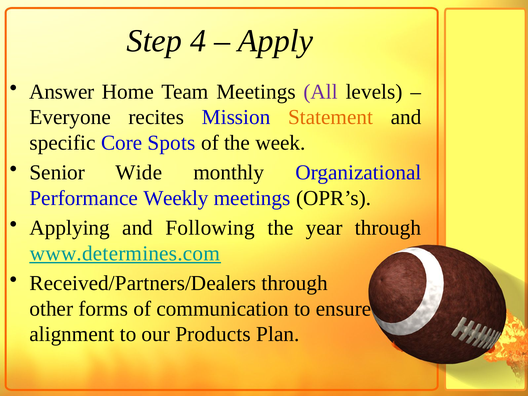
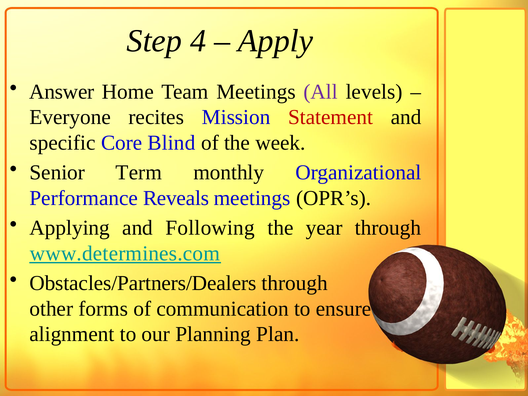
Statement colour: orange -> red (331, 117)
Spots: Spots -> Blind (171, 143)
Wide: Wide -> Term (139, 173)
Weekly: Weekly -> Reveals (176, 198)
Received/Partners/Dealers: Received/Partners/Dealers -> Obstacles/Partners/Dealers (143, 283)
Products: Products -> Planning (213, 334)
